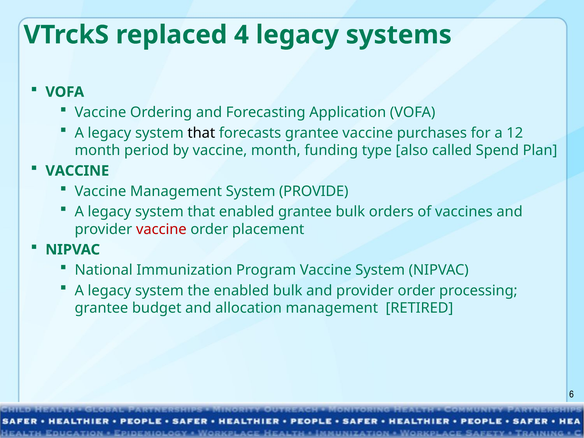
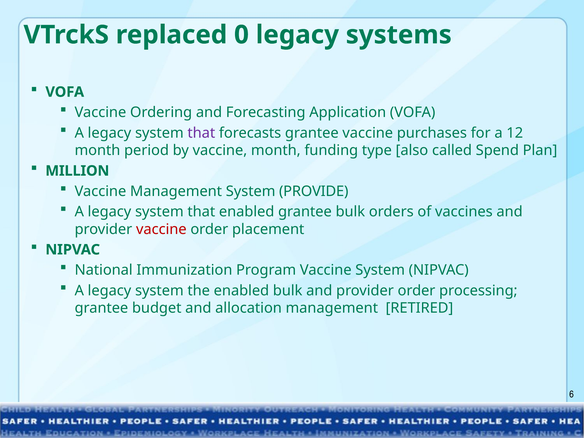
4: 4 -> 0 (241, 35)
that colour: black -> purple (201, 133)
VACCINE: VACCINE -> MILLION (77, 171)
